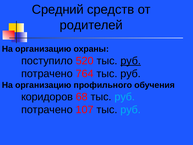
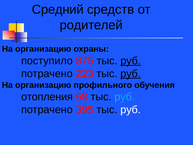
520: 520 -> 875 (85, 61)
764: 764 -> 223 (85, 74)
руб underline: none -> present (131, 74)
коридоров: коридоров -> отопления (47, 97)
107: 107 -> 395 (85, 110)
руб colour: light blue -> white (131, 110)
